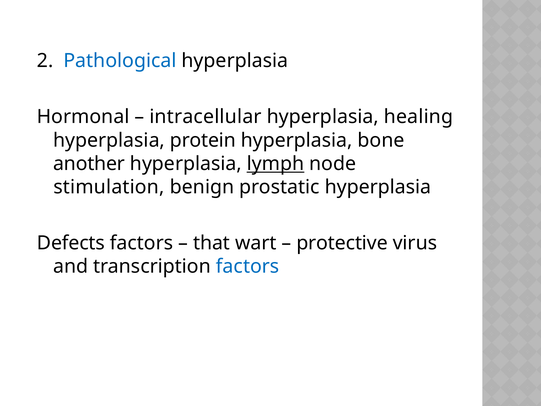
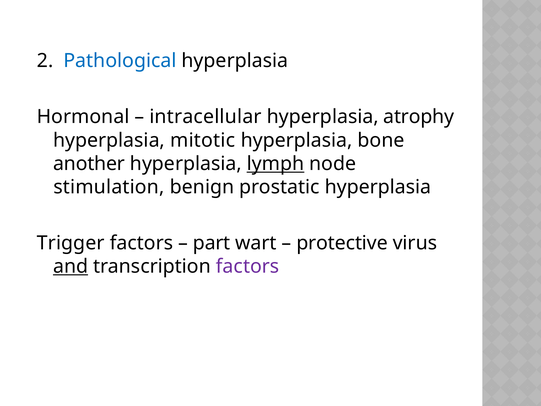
healing: healing -> atrophy (419, 117)
protein: protein -> mitotic (203, 140)
Defects: Defects -> Trigger (71, 243)
that: that -> part (212, 243)
and underline: none -> present (71, 266)
factors colour: blue -> purple (248, 266)
